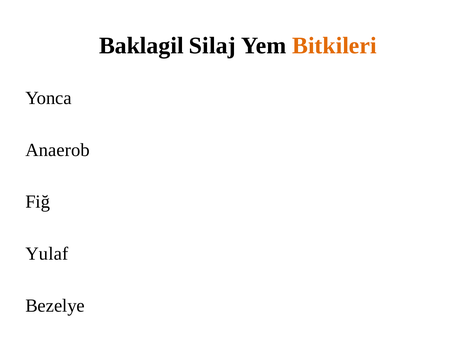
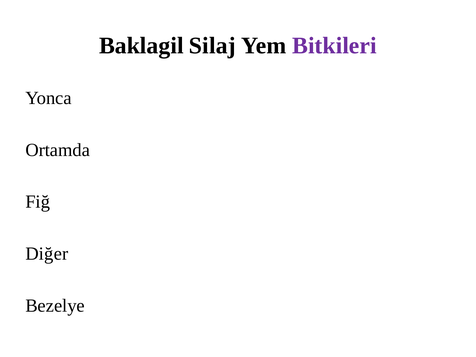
Bitkileri colour: orange -> purple (334, 46)
Anaerob: Anaerob -> Ortamda (58, 150)
Yulaf: Yulaf -> Diğer (47, 254)
